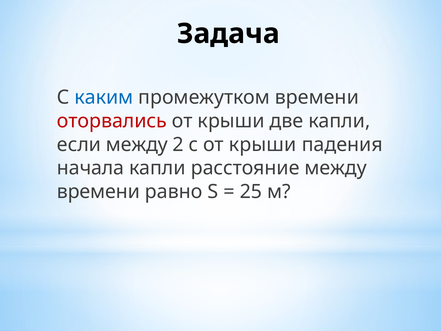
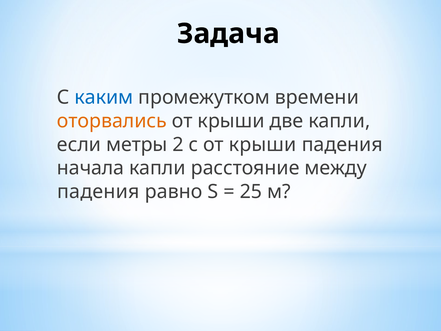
оторвались colour: red -> orange (112, 121)
если между: между -> метры (137, 144)
времени: времени -> падения (98, 192)
